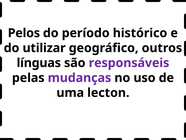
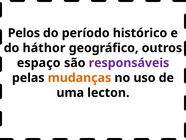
utilizar: utilizar -> háthor (44, 48)
línguas: línguas -> espaço (39, 63)
mudanças colour: purple -> orange (79, 78)
